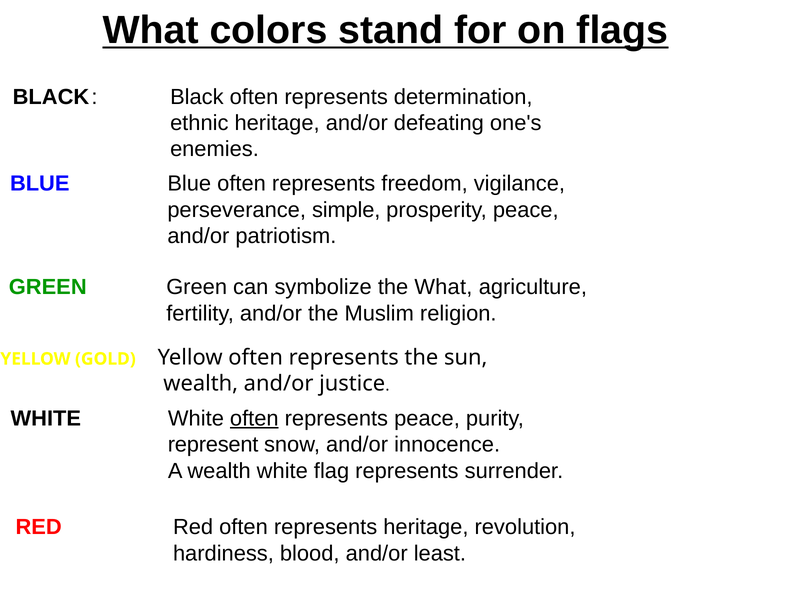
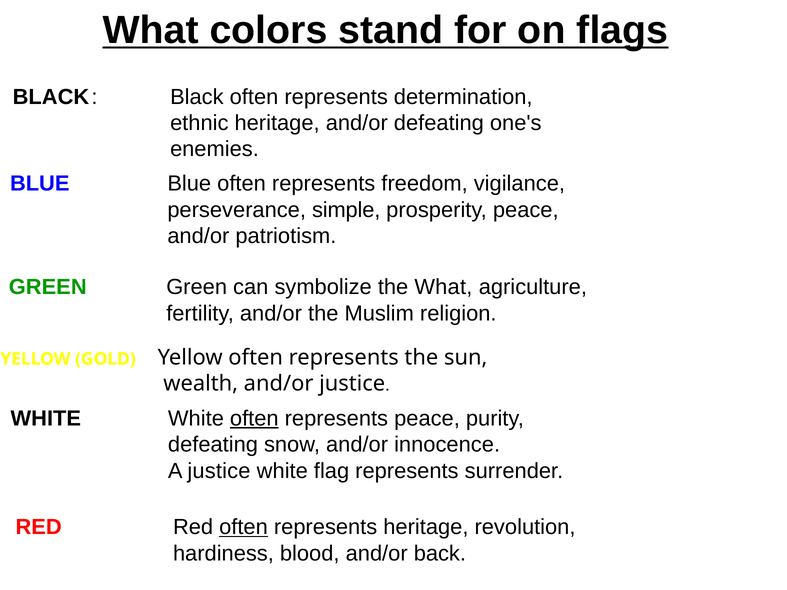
represent: represent -> defeating (213, 445)
A wealth: wealth -> justice (219, 471)
often underline: none -> present (243, 527)
least: least -> back (440, 554)
